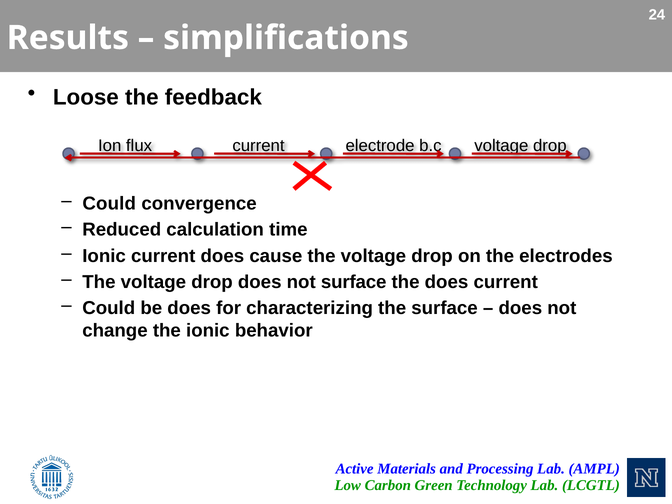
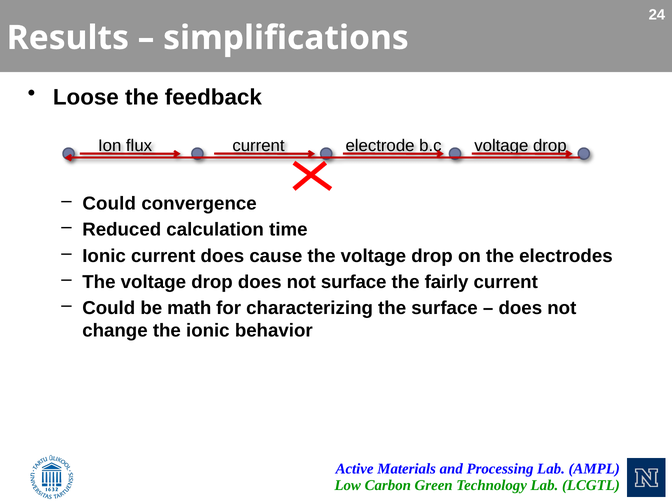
the does: does -> fairly (447, 282)
be does: does -> math (189, 308)
